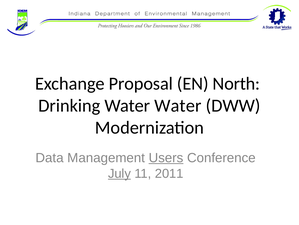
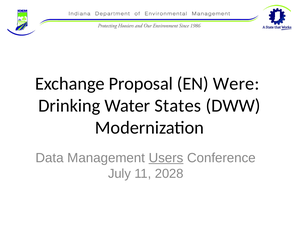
North: North -> Were (236, 83)
Water Water: Water -> States (178, 105)
July underline: present -> none (119, 173)
2011: 2011 -> 2028 (169, 173)
